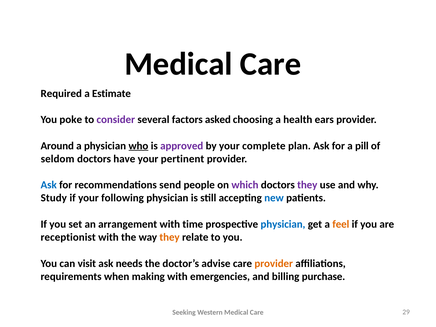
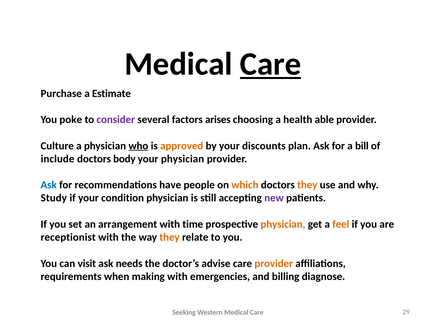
Care underline: none -> present (271, 64)
Required: Required -> Purchase (61, 93)
asked: asked -> arises (218, 120)
ears: ears -> able (324, 120)
Around: Around -> Culture (57, 146)
approved colour: purple -> orange (182, 146)
complete: complete -> discounts (264, 146)
pill: pill -> bill (362, 146)
seldom: seldom -> include (58, 159)
have: have -> body (124, 159)
your pertinent: pertinent -> physician (183, 159)
send: send -> have (170, 185)
which colour: purple -> orange (245, 185)
they colour: purple -> orange (307, 185)
following: following -> condition (123, 198)
new colour: blue -> purple (274, 198)
physician colour: blue -> orange (283, 224)
purchase: purchase -> diagnose (323, 277)
